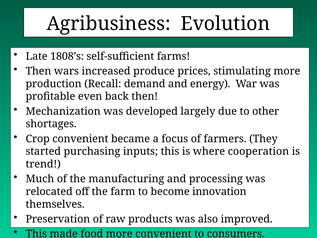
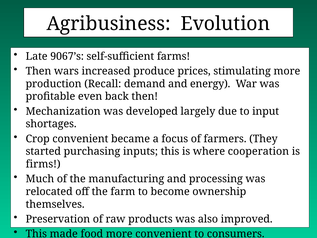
1808’s: 1808’s -> 9067’s (67, 56)
other: other -> input (266, 111)
trend: trend -> firms (43, 164)
innovation: innovation -> ownership (219, 191)
